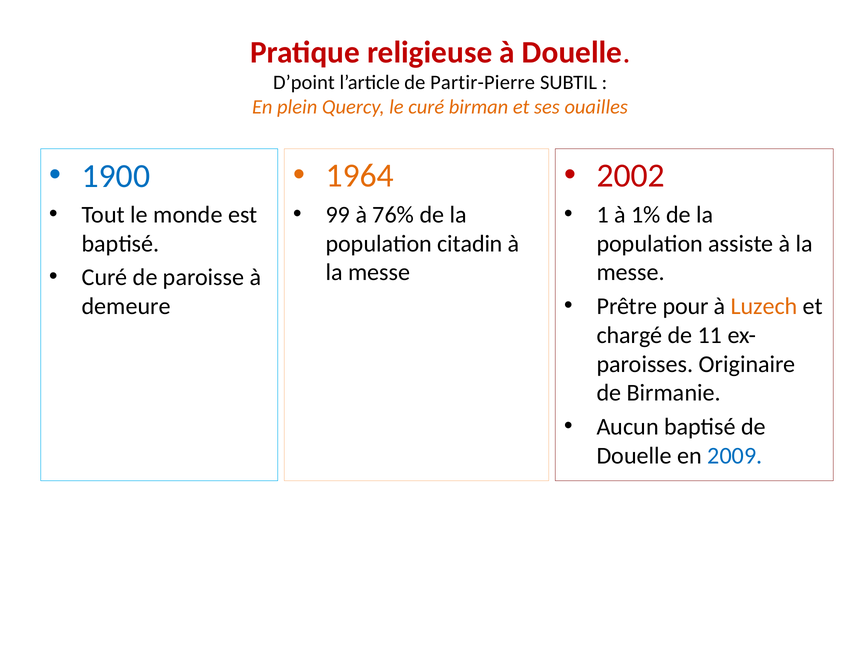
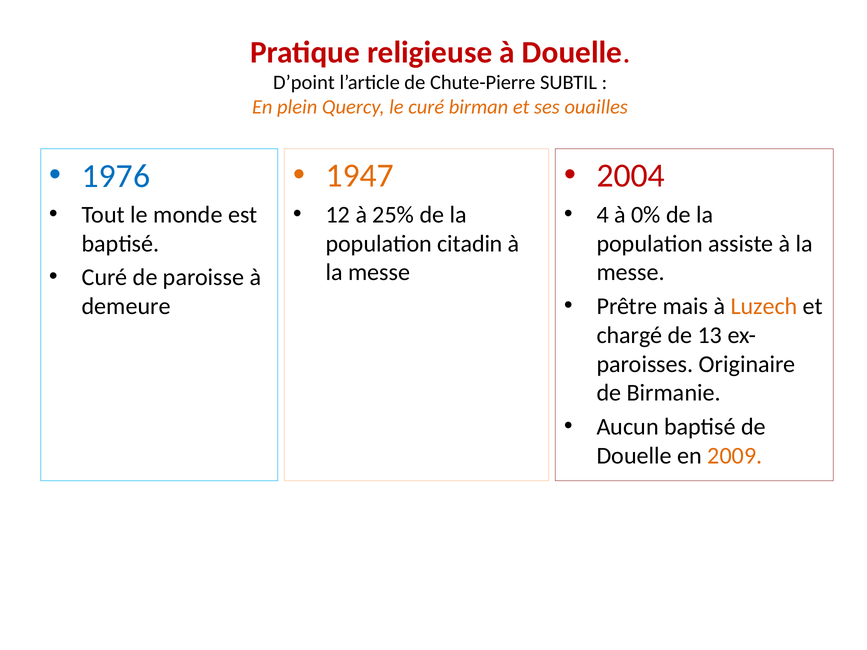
Partir-Pierre: Partir-Pierre -> Chute-Pierre (483, 83)
1900: 1900 -> 1976 (116, 176)
1964: 1964 -> 1947 (360, 176)
2002: 2002 -> 2004 (631, 176)
99: 99 -> 12 (338, 215)
76%: 76% -> 25% (393, 215)
1: 1 -> 4 (603, 215)
1%: 1% -> 0% (646, 215)
pour: pour -> mais (685, 306)
11: 11 -> 13 (710, 335)
2009 colour: blue -> orange (735, 456)
